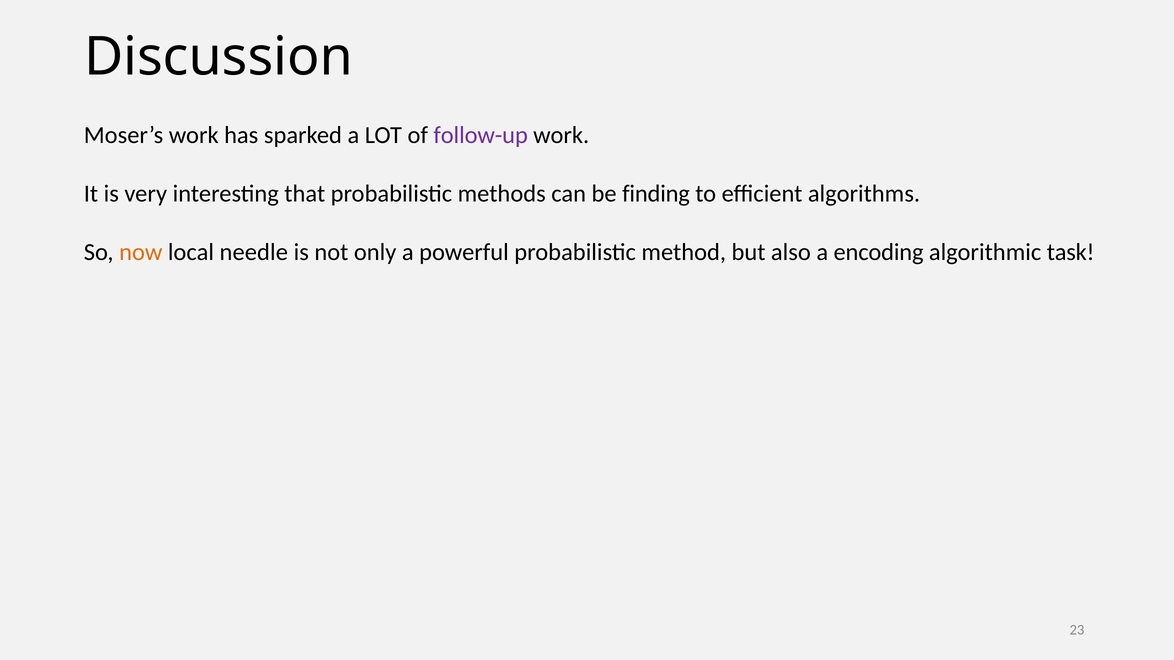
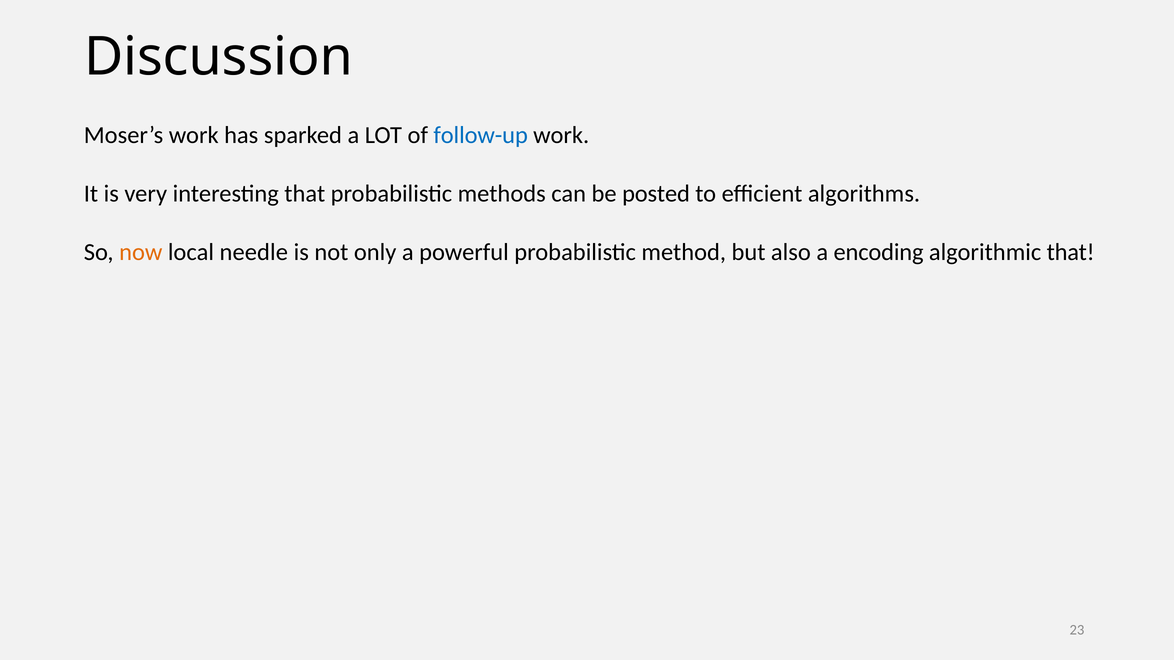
follow-up colour: purple -> blue (481, 135)
finding: finding -> posted (656, 194)
algorithmic task: task -> that (1071, 253)
